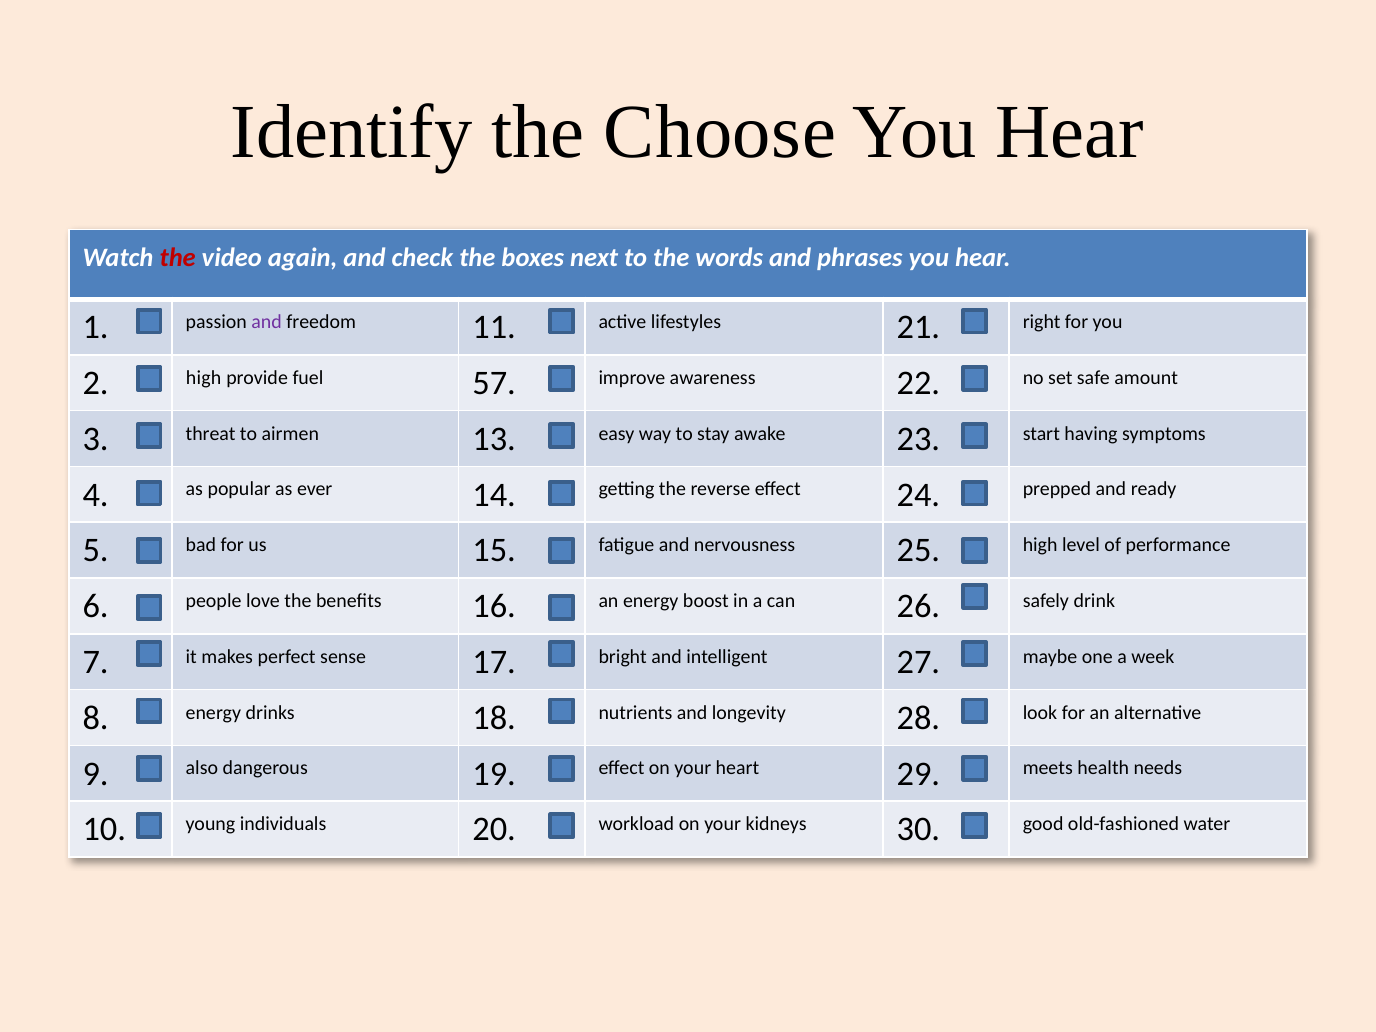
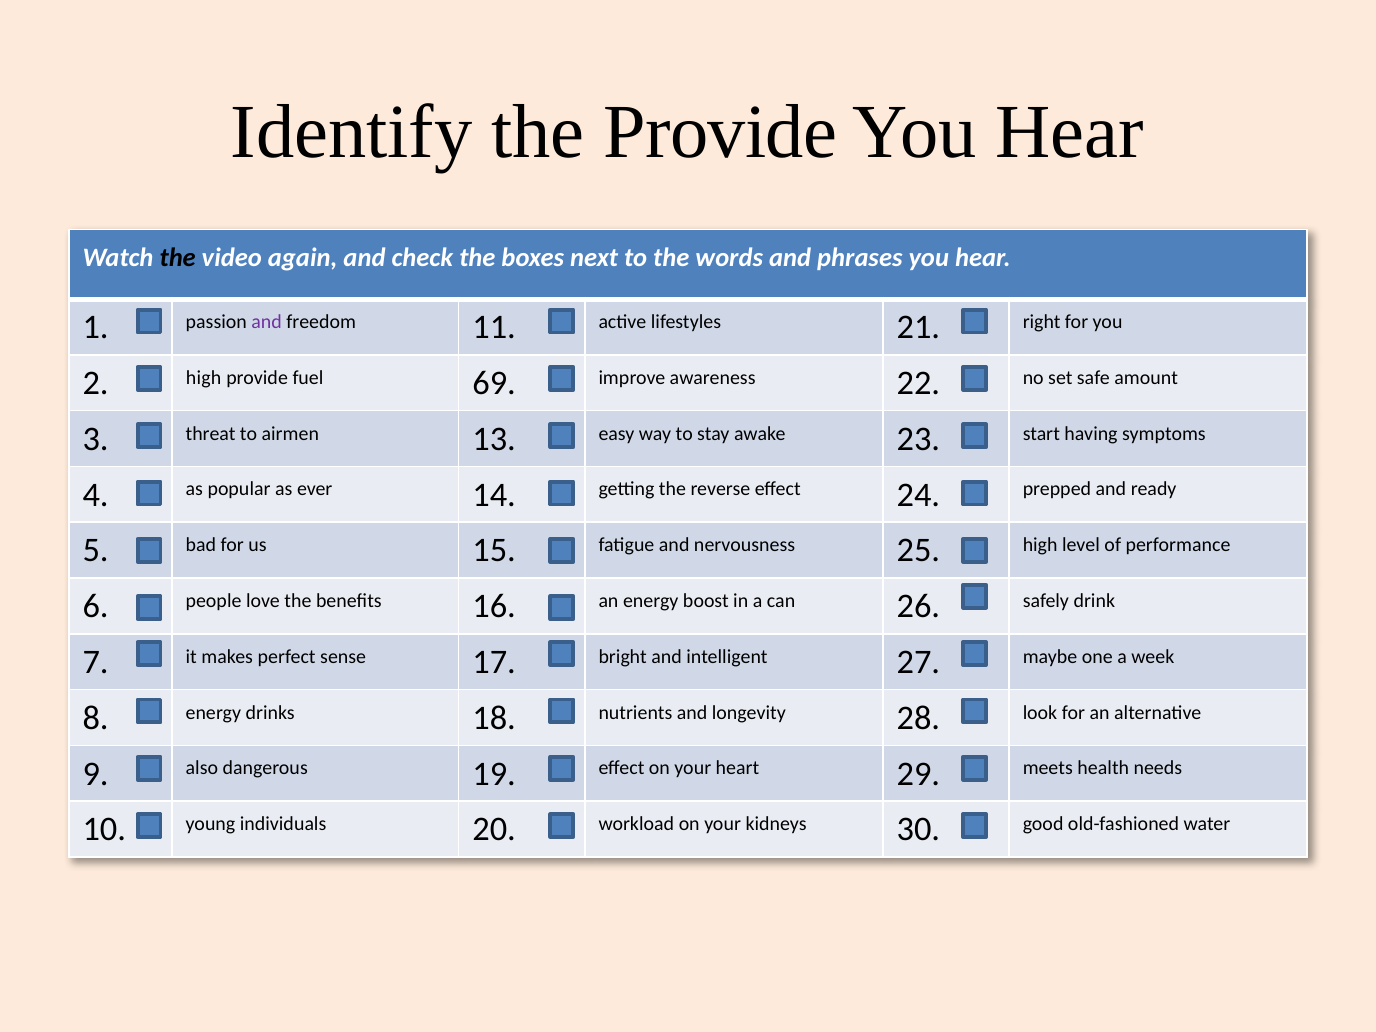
the Choose: Choose -> Provide (720, 133)
the colour: red -> black (178, 257)
57: 57 -> 69 (494, 383)
